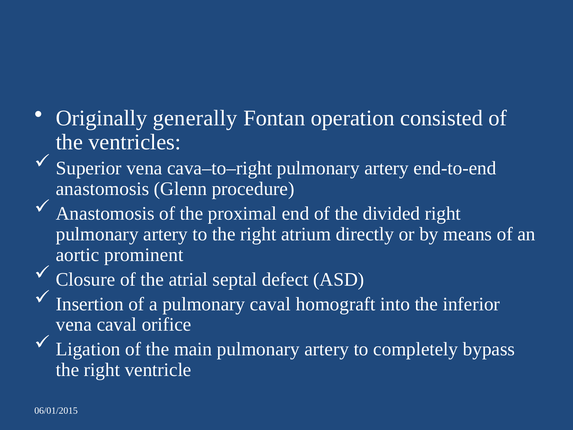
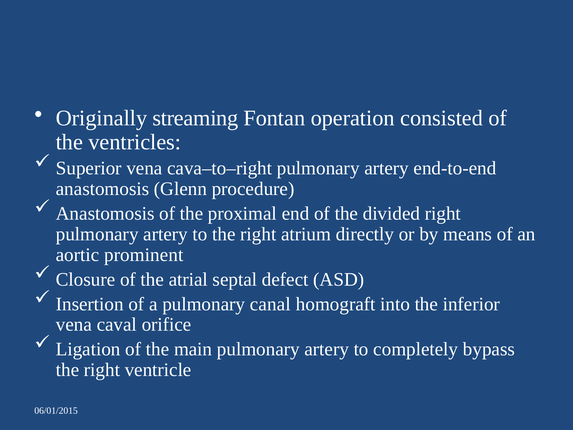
generally: generally -> streaming (195, 118)
pulmonary caval: caval -> canal (270, 304)
